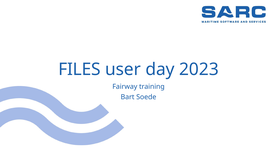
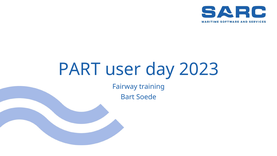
FILES: FILES -> PART (79, 69)
